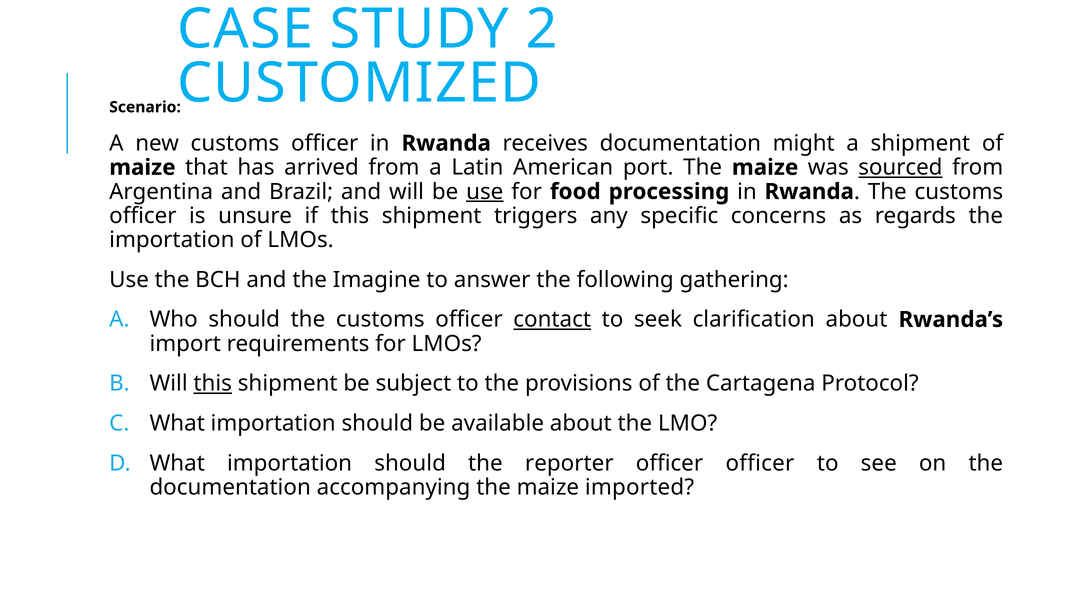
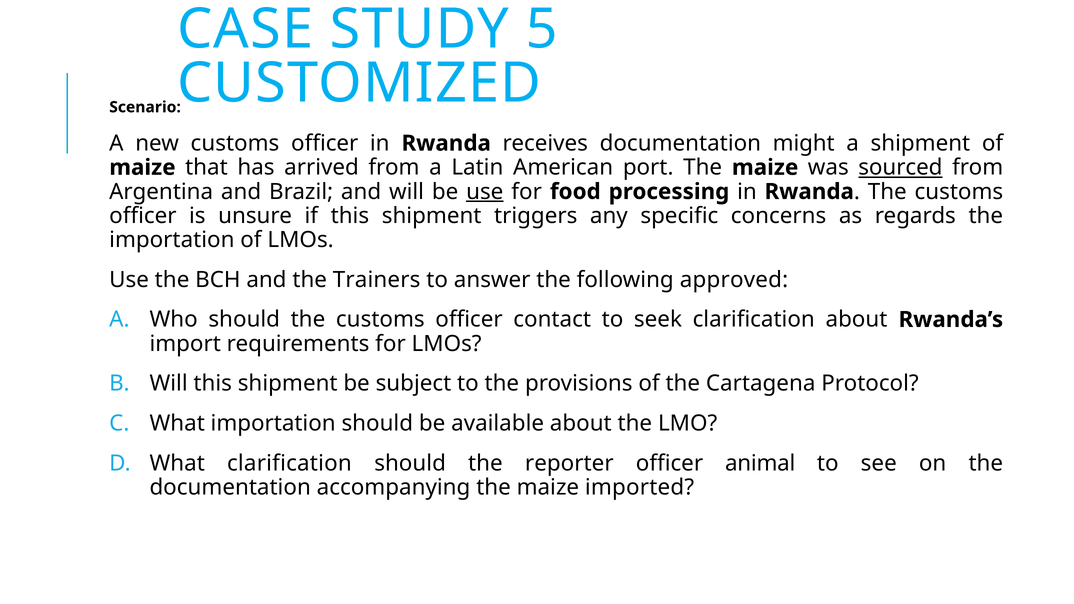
2: 2 -> 5 (542, 29)
Imagine: Imagine -> Trainers (377, 280)
gathering: gathering -> approved (734, 280)
contact underline: present -> none (552, 320)
this underline: present -> none (213, 384)
importation: importation -> clarification (289, 463)
officer officer: officer -> animal (760, 463)
